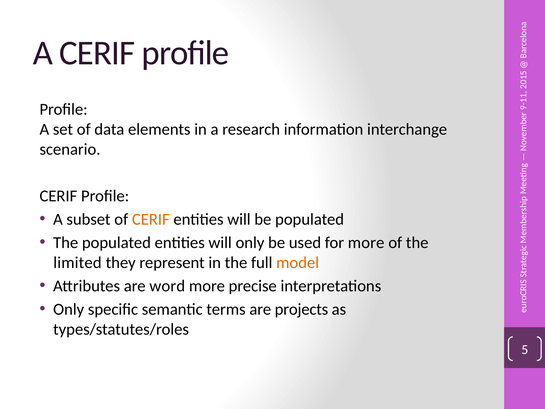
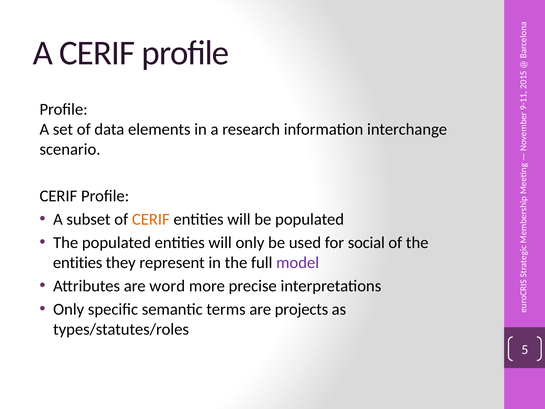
for more: more -> social (366, 242)
limited: limited -> entities (78, 262)
model colour: orange -> purple (298, 262)
